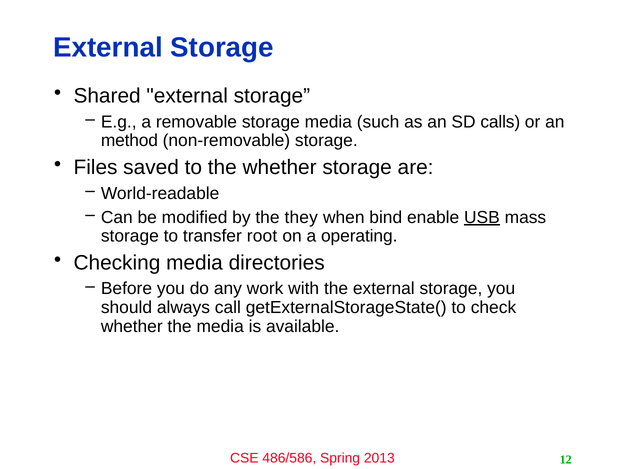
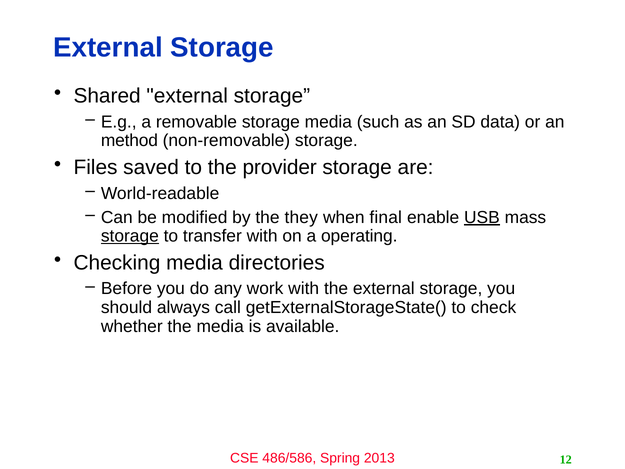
calls: calls -> data (500, 122)
the whether: whether -> provider (280, 167)
bind: bind -> final (386, 217)
storage underline: none -> present (130, 236)
transfer root: root -> with (262, 236)
